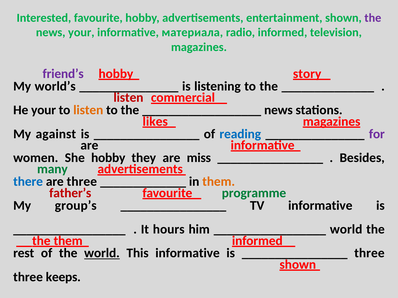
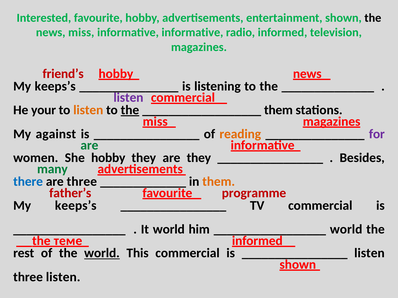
the colour: purple -> black (373, 18)
news your: your -> miss (81, 33)
informative материала: материала -> informative (192, 33)
friend’s colour: purple -> red (63, 74)
to the story: story -> news (307, 74)
world’s: world’s -> keeps’s (55, 86)
listen colour: red -> purple (128, 98)
the underline: none -> present (130, 110)
news: news -> them (278, 110)
is likes: likes -> miss (155, 122)
of women: women -> various (216, 122)
reading colour: blue -> orange (240, 134)
are colour: black -> green (89, 146)
are miss: miss -> they (199, 158)
programme colour: green -> red (254, 193)
group’s: group’s -> keeps’s (76, 206)
TV informative: informative -> commercial (320, 206)
It hours: hours -> world (169, 230)
the them: them -> теме (68, 241)
informative: informative -> commercial (188, 254)
three: three -> listen (369, 254)
three keeps: keeps -> listen (63, 277)
